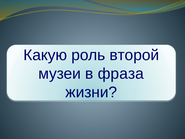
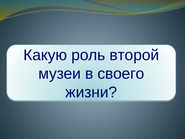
фраза: фраза -> своего (121, 74)
